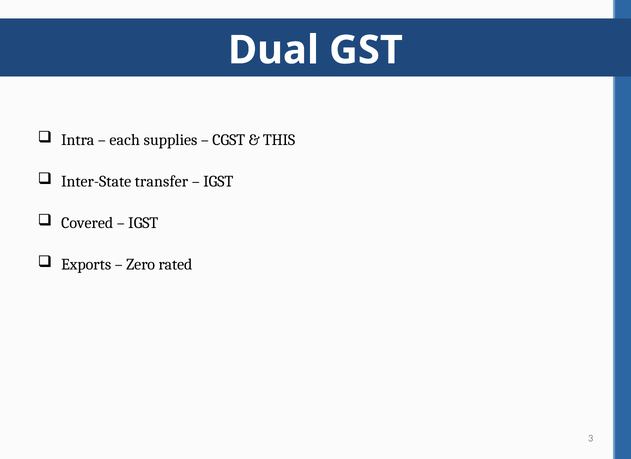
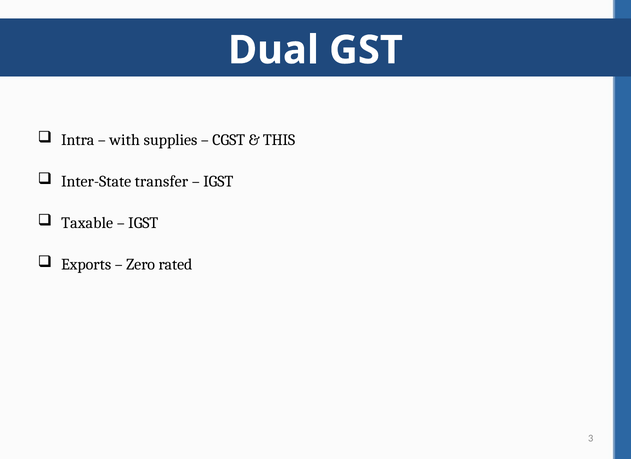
each: each -> with (125, 140)
Covered: Covered -> Taxable (87, 223)
